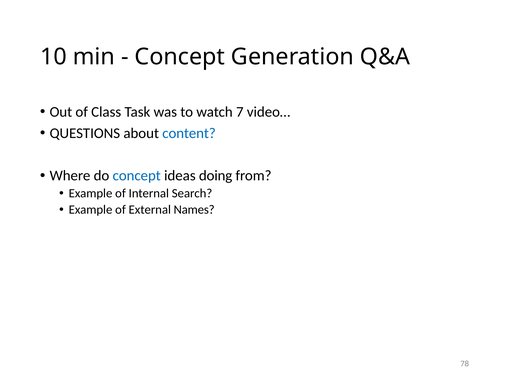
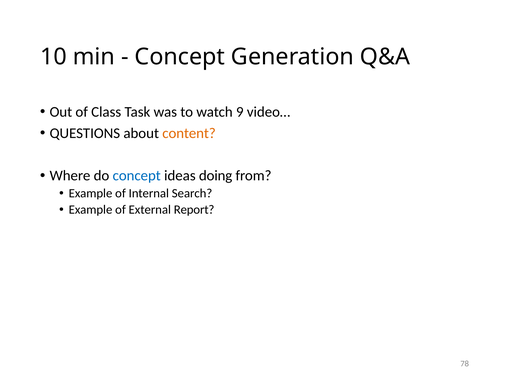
7: 7 -> 9 (240, 112)
content colour: blue -> orange (189, 133)
Names: Names -> Report (194, 210)
